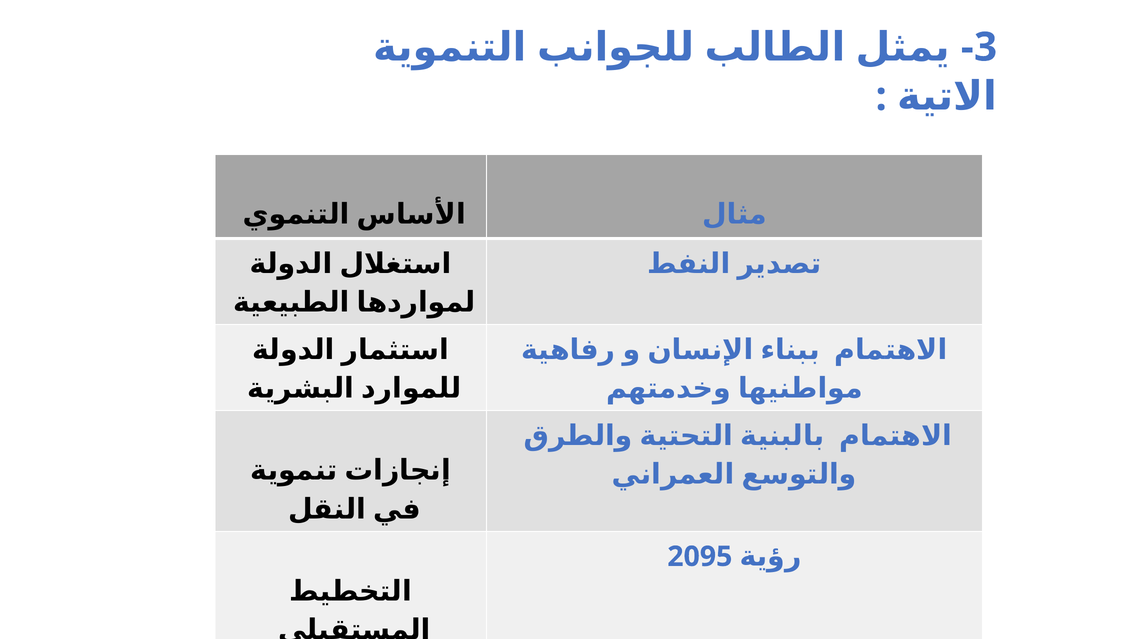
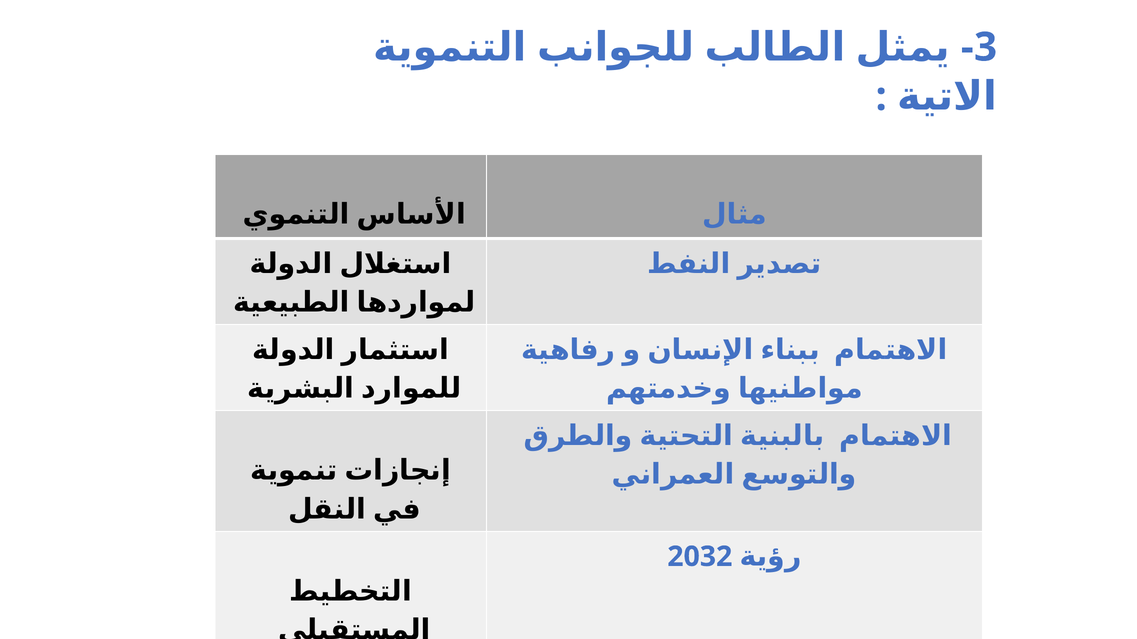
2095: 2095 -> 2032 (700, 557)
